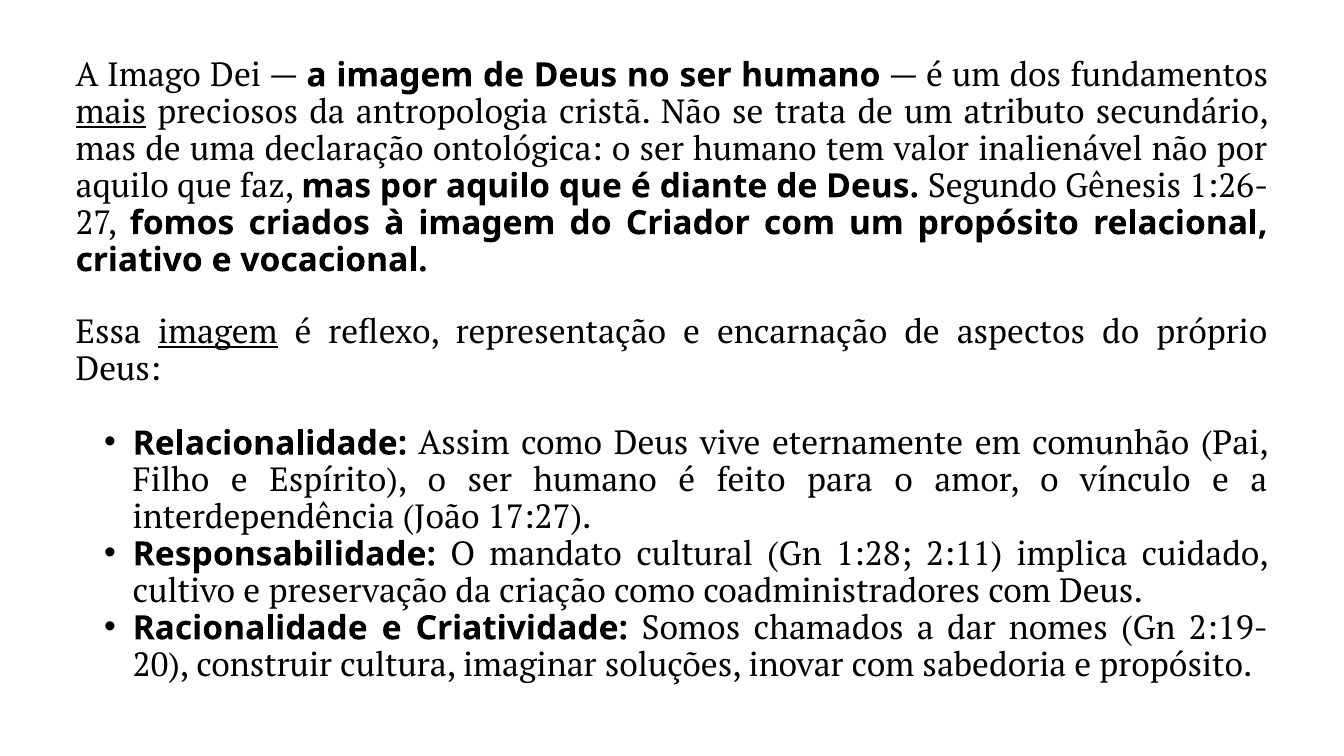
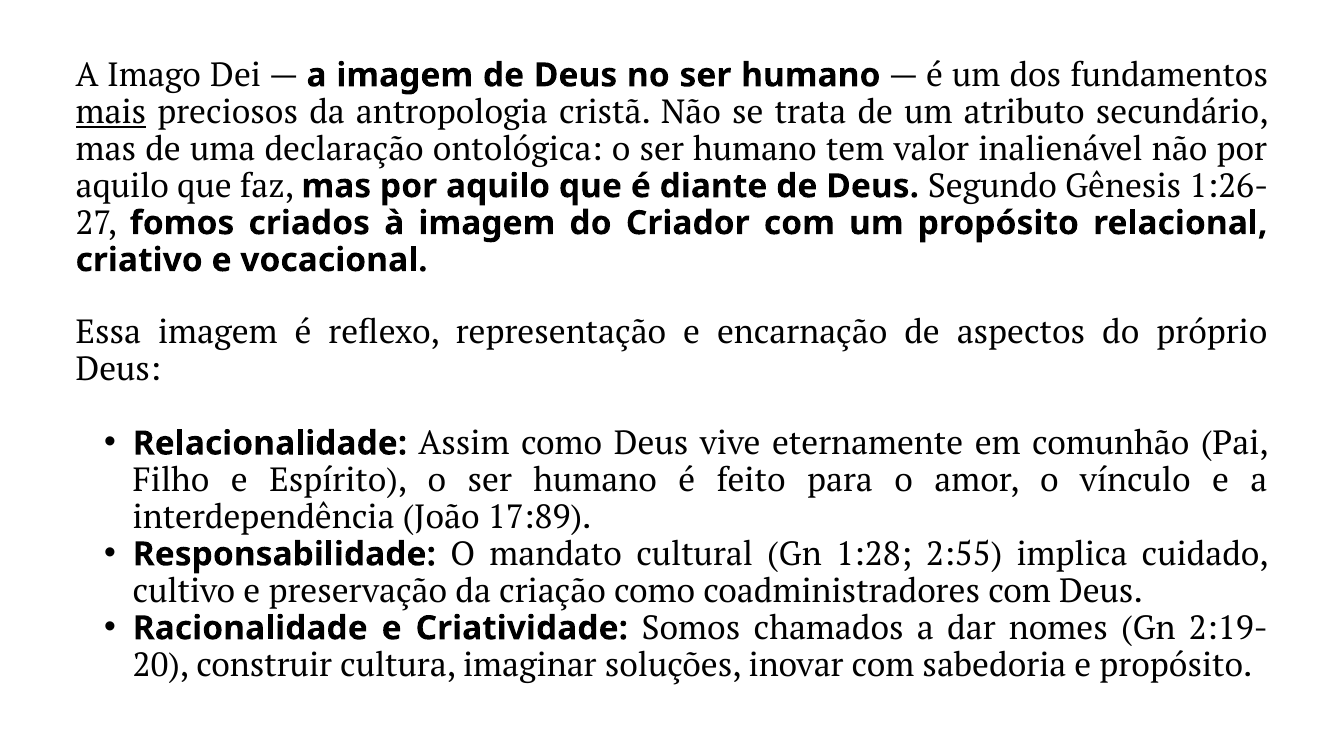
imagem underline: present -> none (218, 333)
17:27: 17:27 -> 17:89 (540, 517)
2:11: 2:11 -> 2:55 (964, 554)
